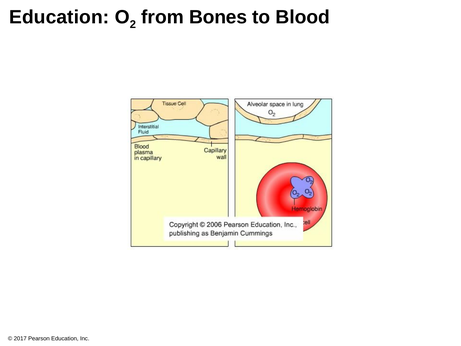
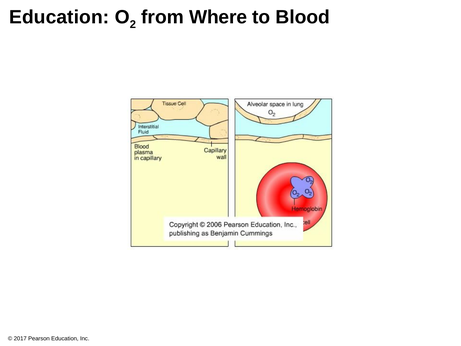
Bones: Bones -> Where (218, 17)
